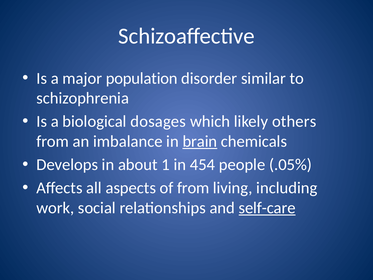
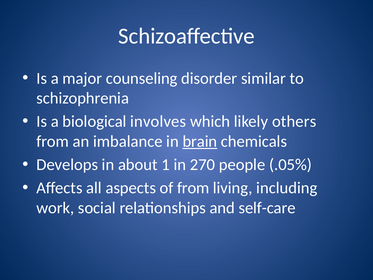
population: population -> counseling (142, 78)
dosages: dosages -> involves (158, 121)
454: 454 -> 270 (202, 165)
self-care underline: present -> none (267, 208)
